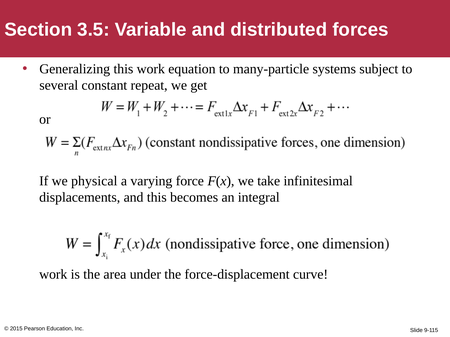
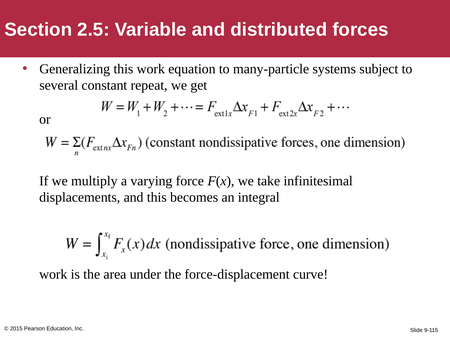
3.5: 3.5 -> 2.5 (93, 30)
physical: physical -> multiply (94, 181)
